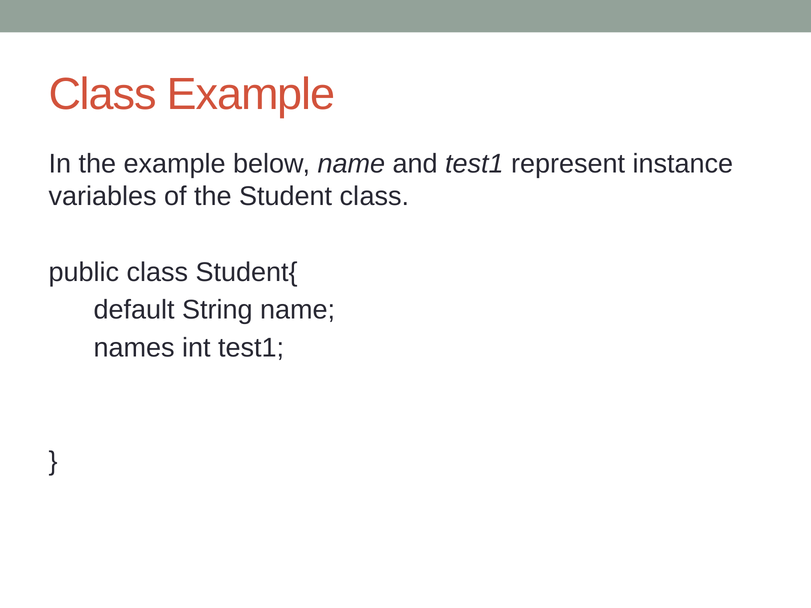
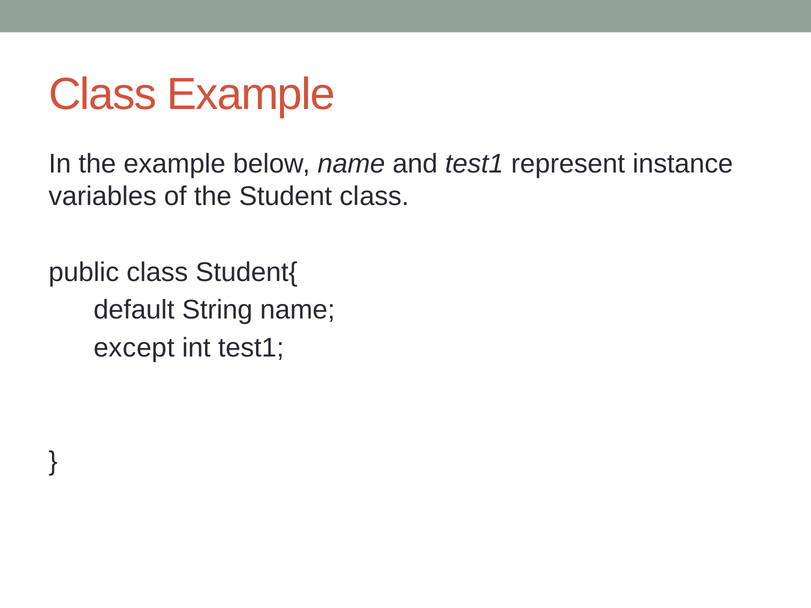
names: names -> except (134, 348)
